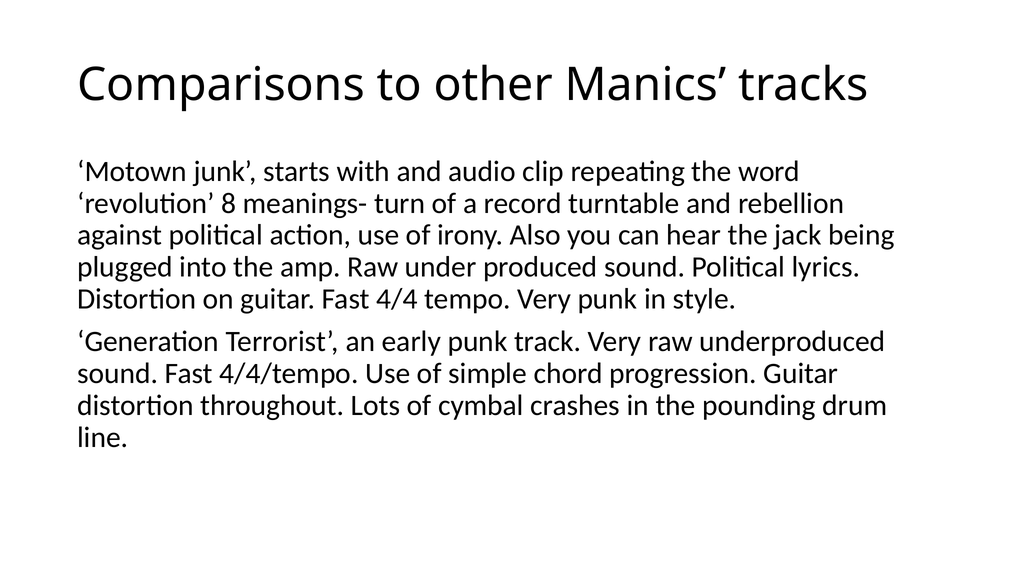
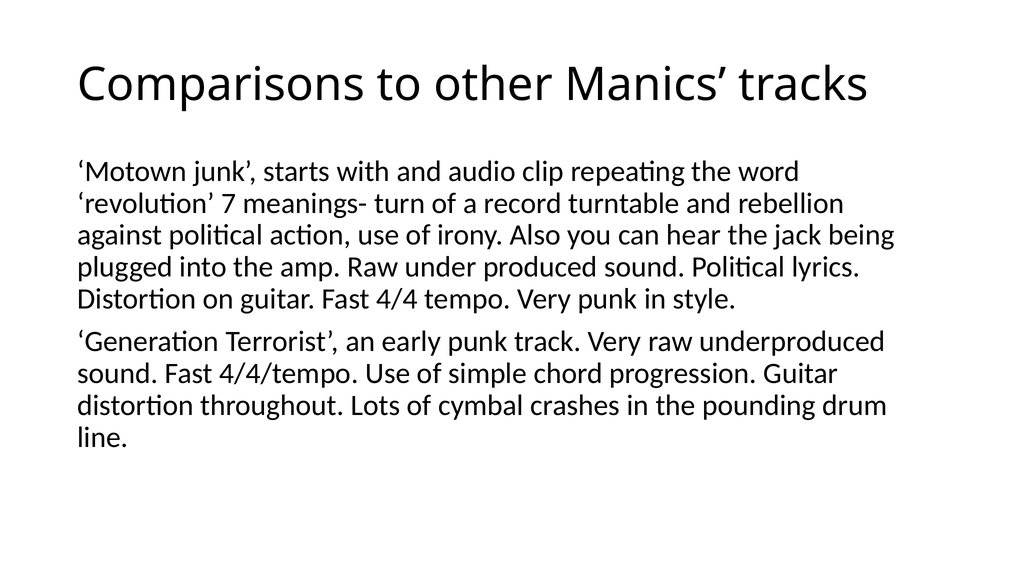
8: 8 -> 7 (229, 203)
